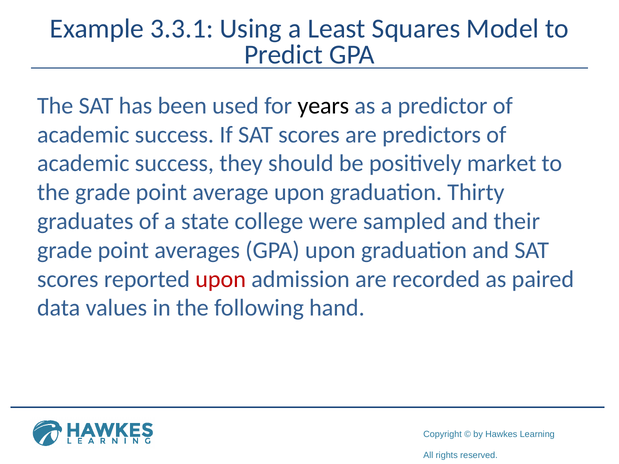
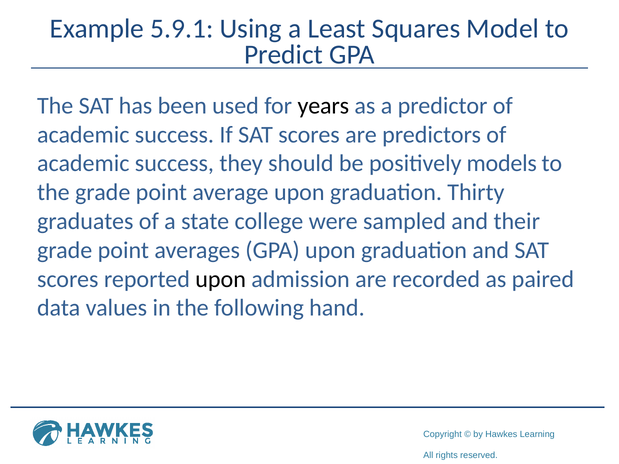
3.3.1: 3.3.1 -> 5.9.1 (182, 29)
market: market -> models (502, 164)
upon colour: red -> black (221, 279)
